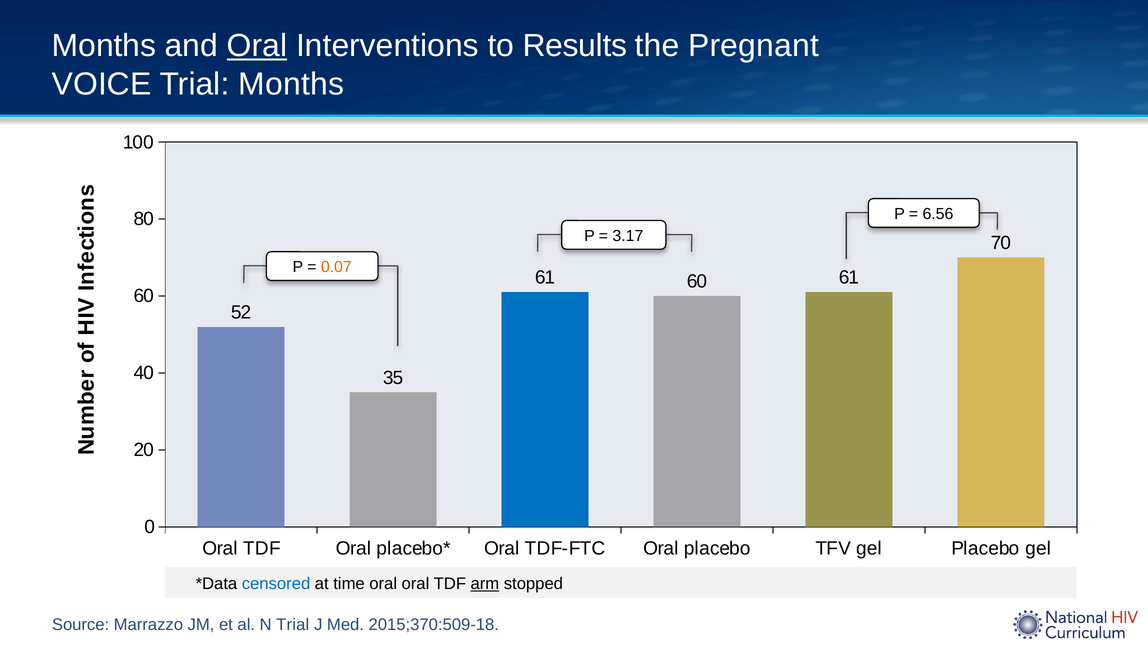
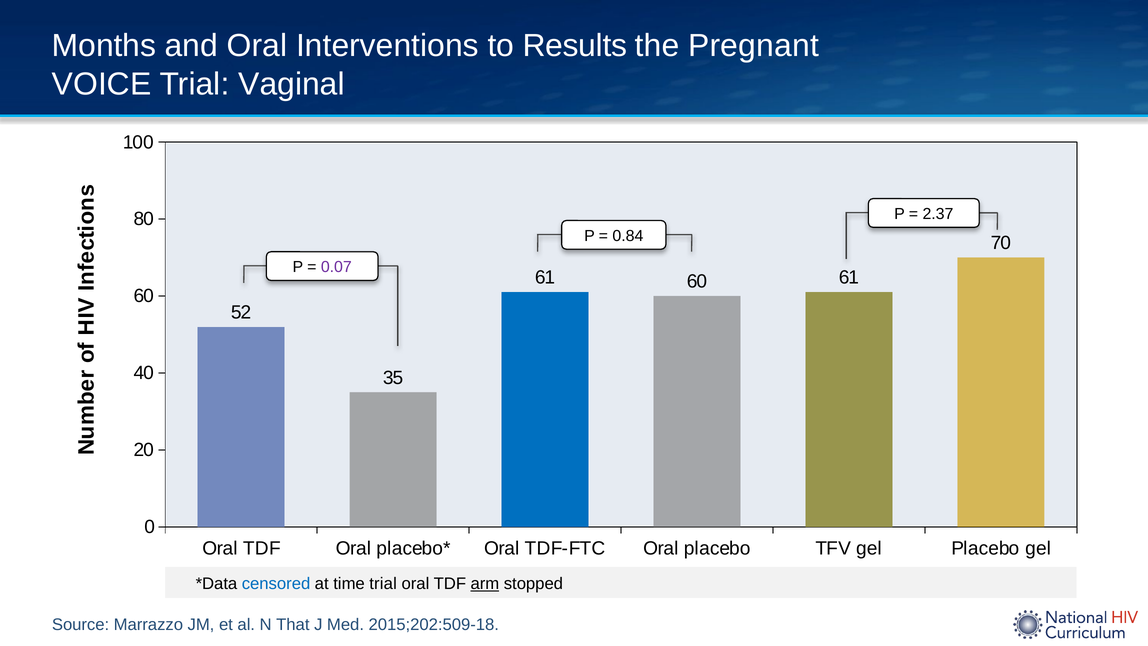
Oral underline: present -> none (257, 46)
Trial Months: Months -> Vaginal (291, 84)
6.56: 6.56 -> 2.37 (938, 214)
3.17: 3.17 -> 0.84 (628, 236)
0.07 colour: orange -> purple (336, 267)
time oral: oral -> trial (383, 583)
N Trial: Trial -> That (293, 625)
2015;370:509-18: 2015;370:509-18 -> 2015;202:509-18 (434, 625)
